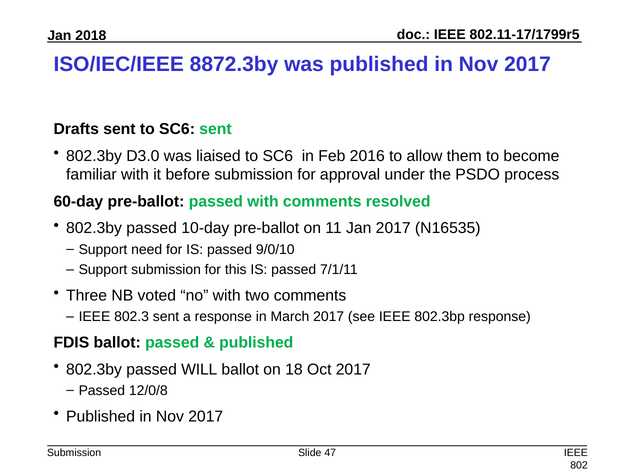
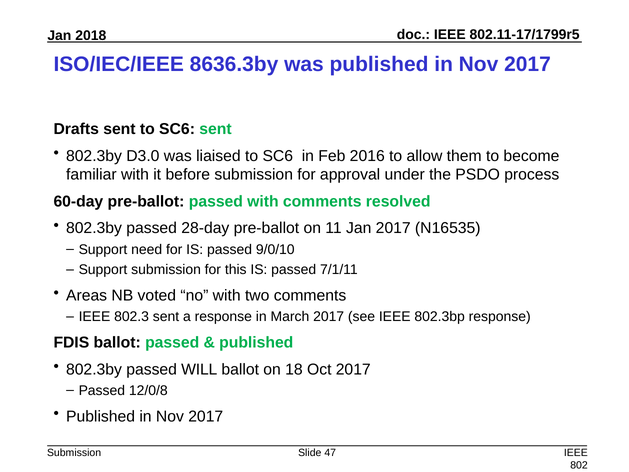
8872.3by: 8872.3by -> 8636.3by (234, 64)
10-day: 10-day -> 28-day (205, 228)
Three: Three -> Areas (87, 295)
